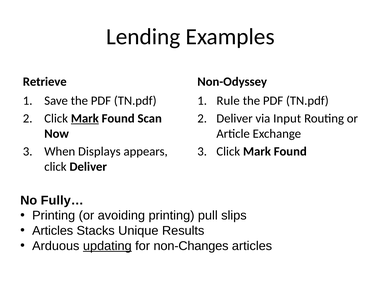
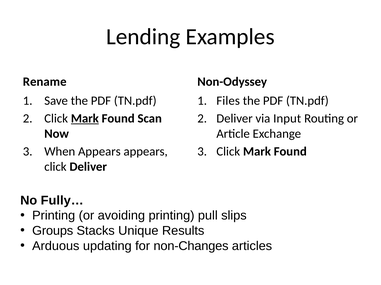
Retrieve: Retrieve -> Rename (45, 82)
Rule: Rule -> Files (228, 101)
When Displays: Displays -> Appears (99, 152)
Articles: Articles -> Groups (53, 231)
updating underline: present -> none (107, 247)
